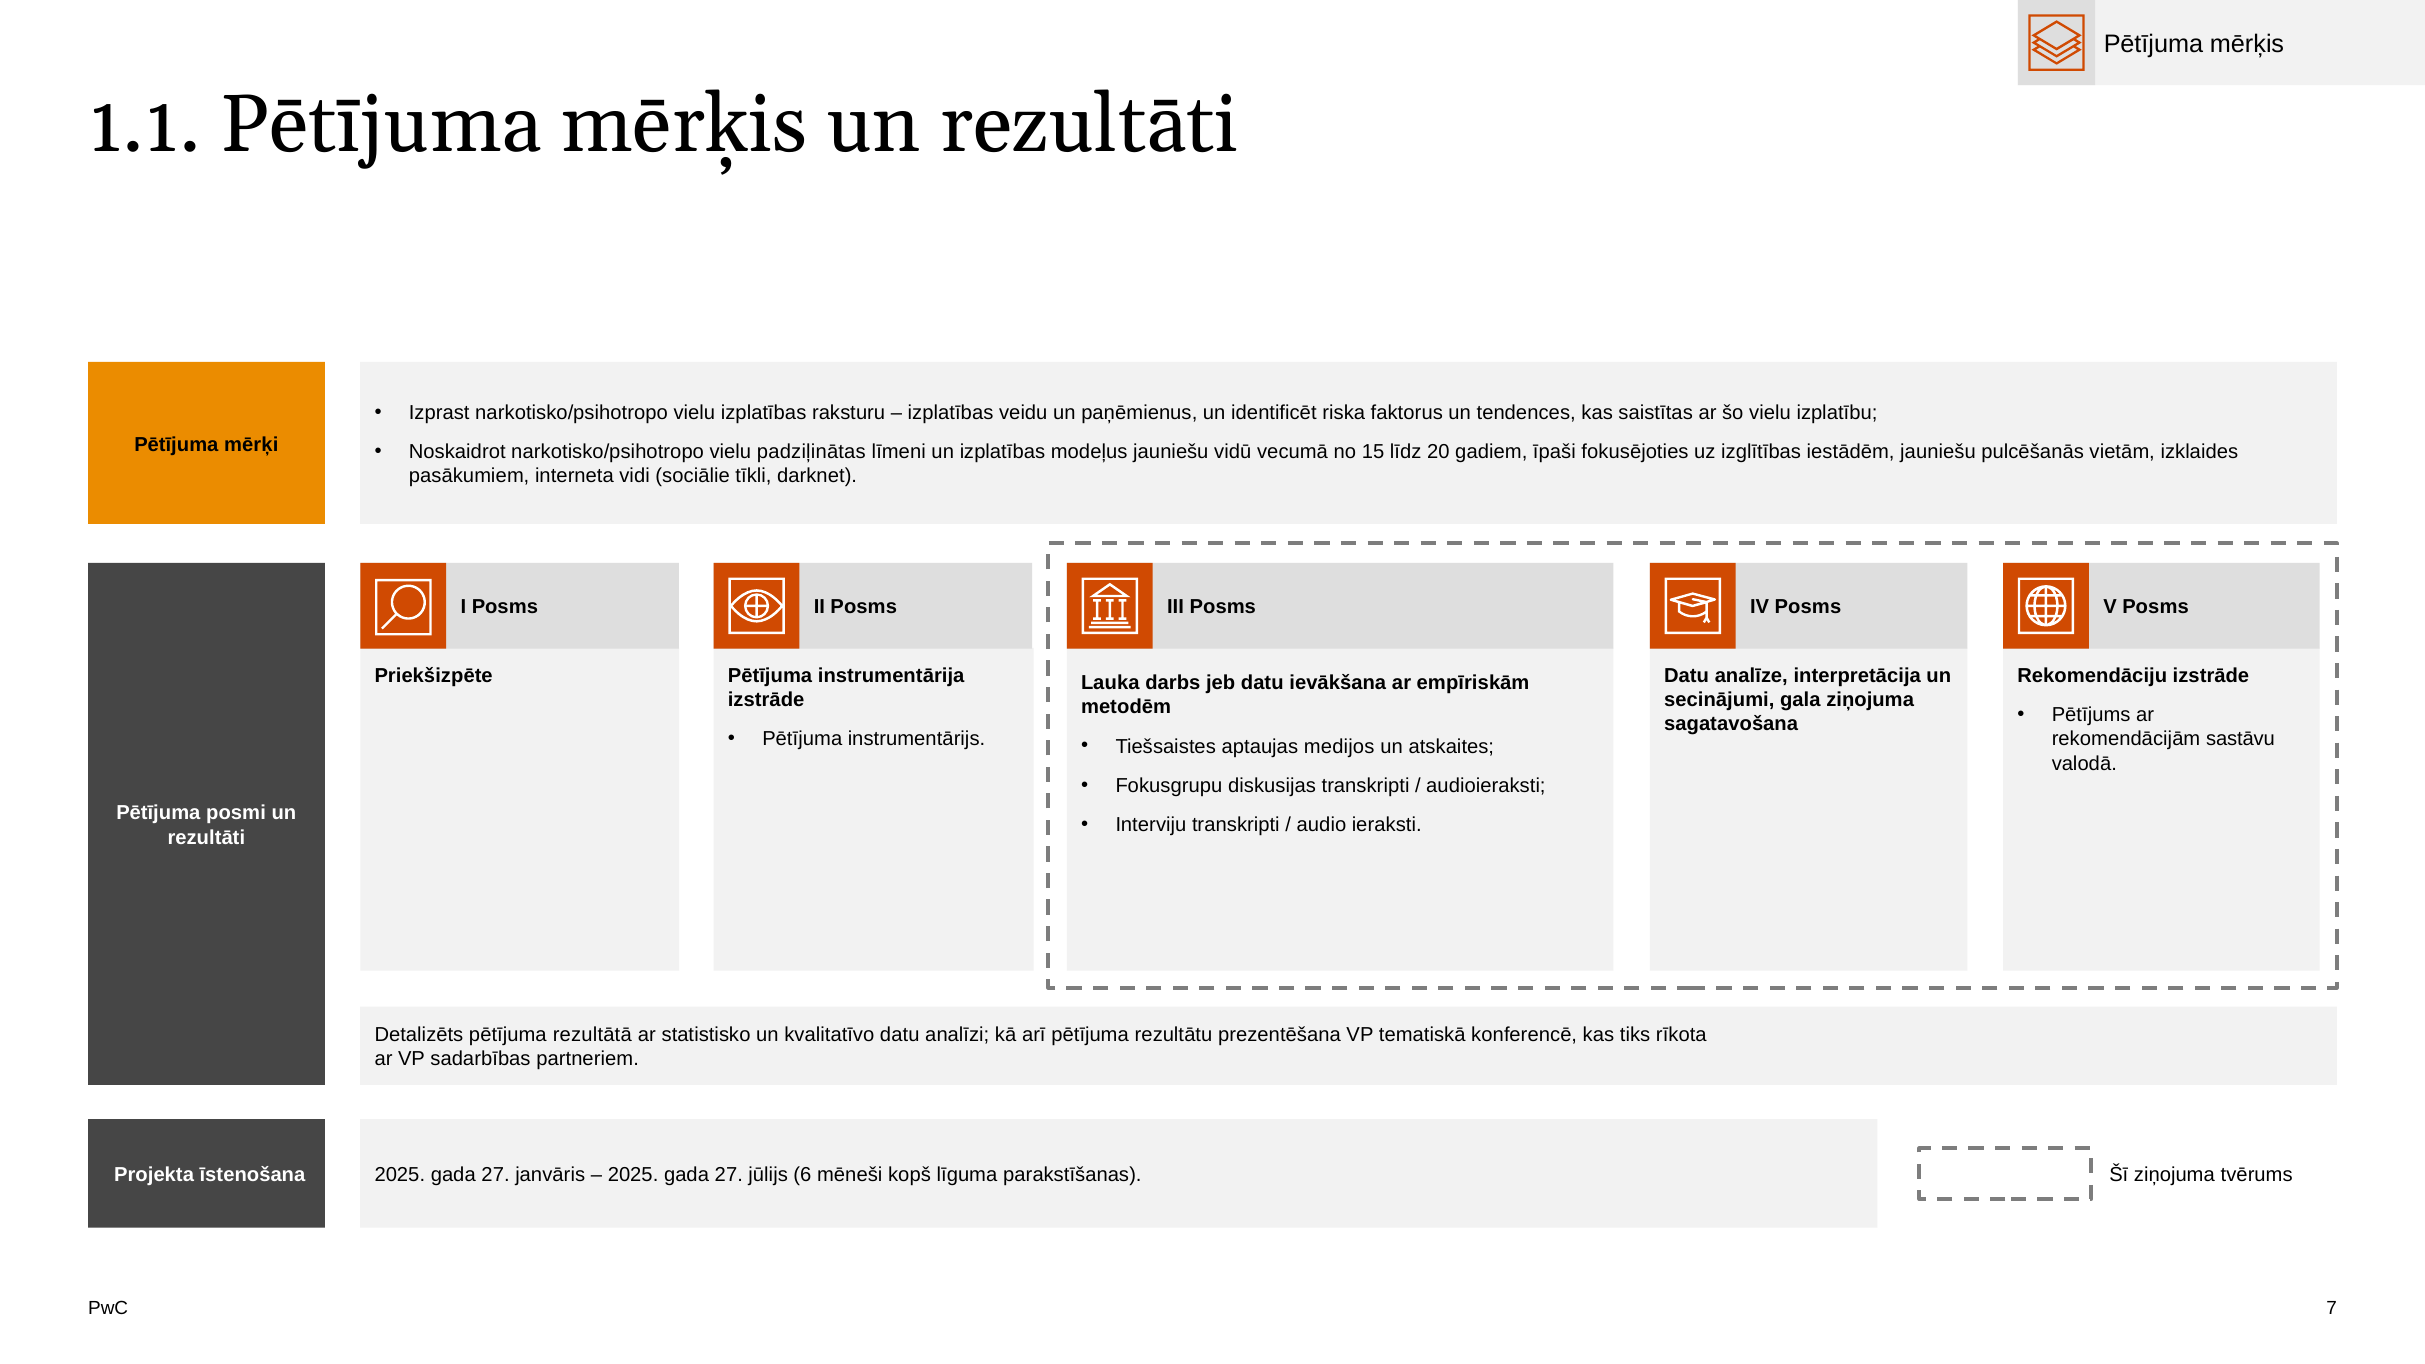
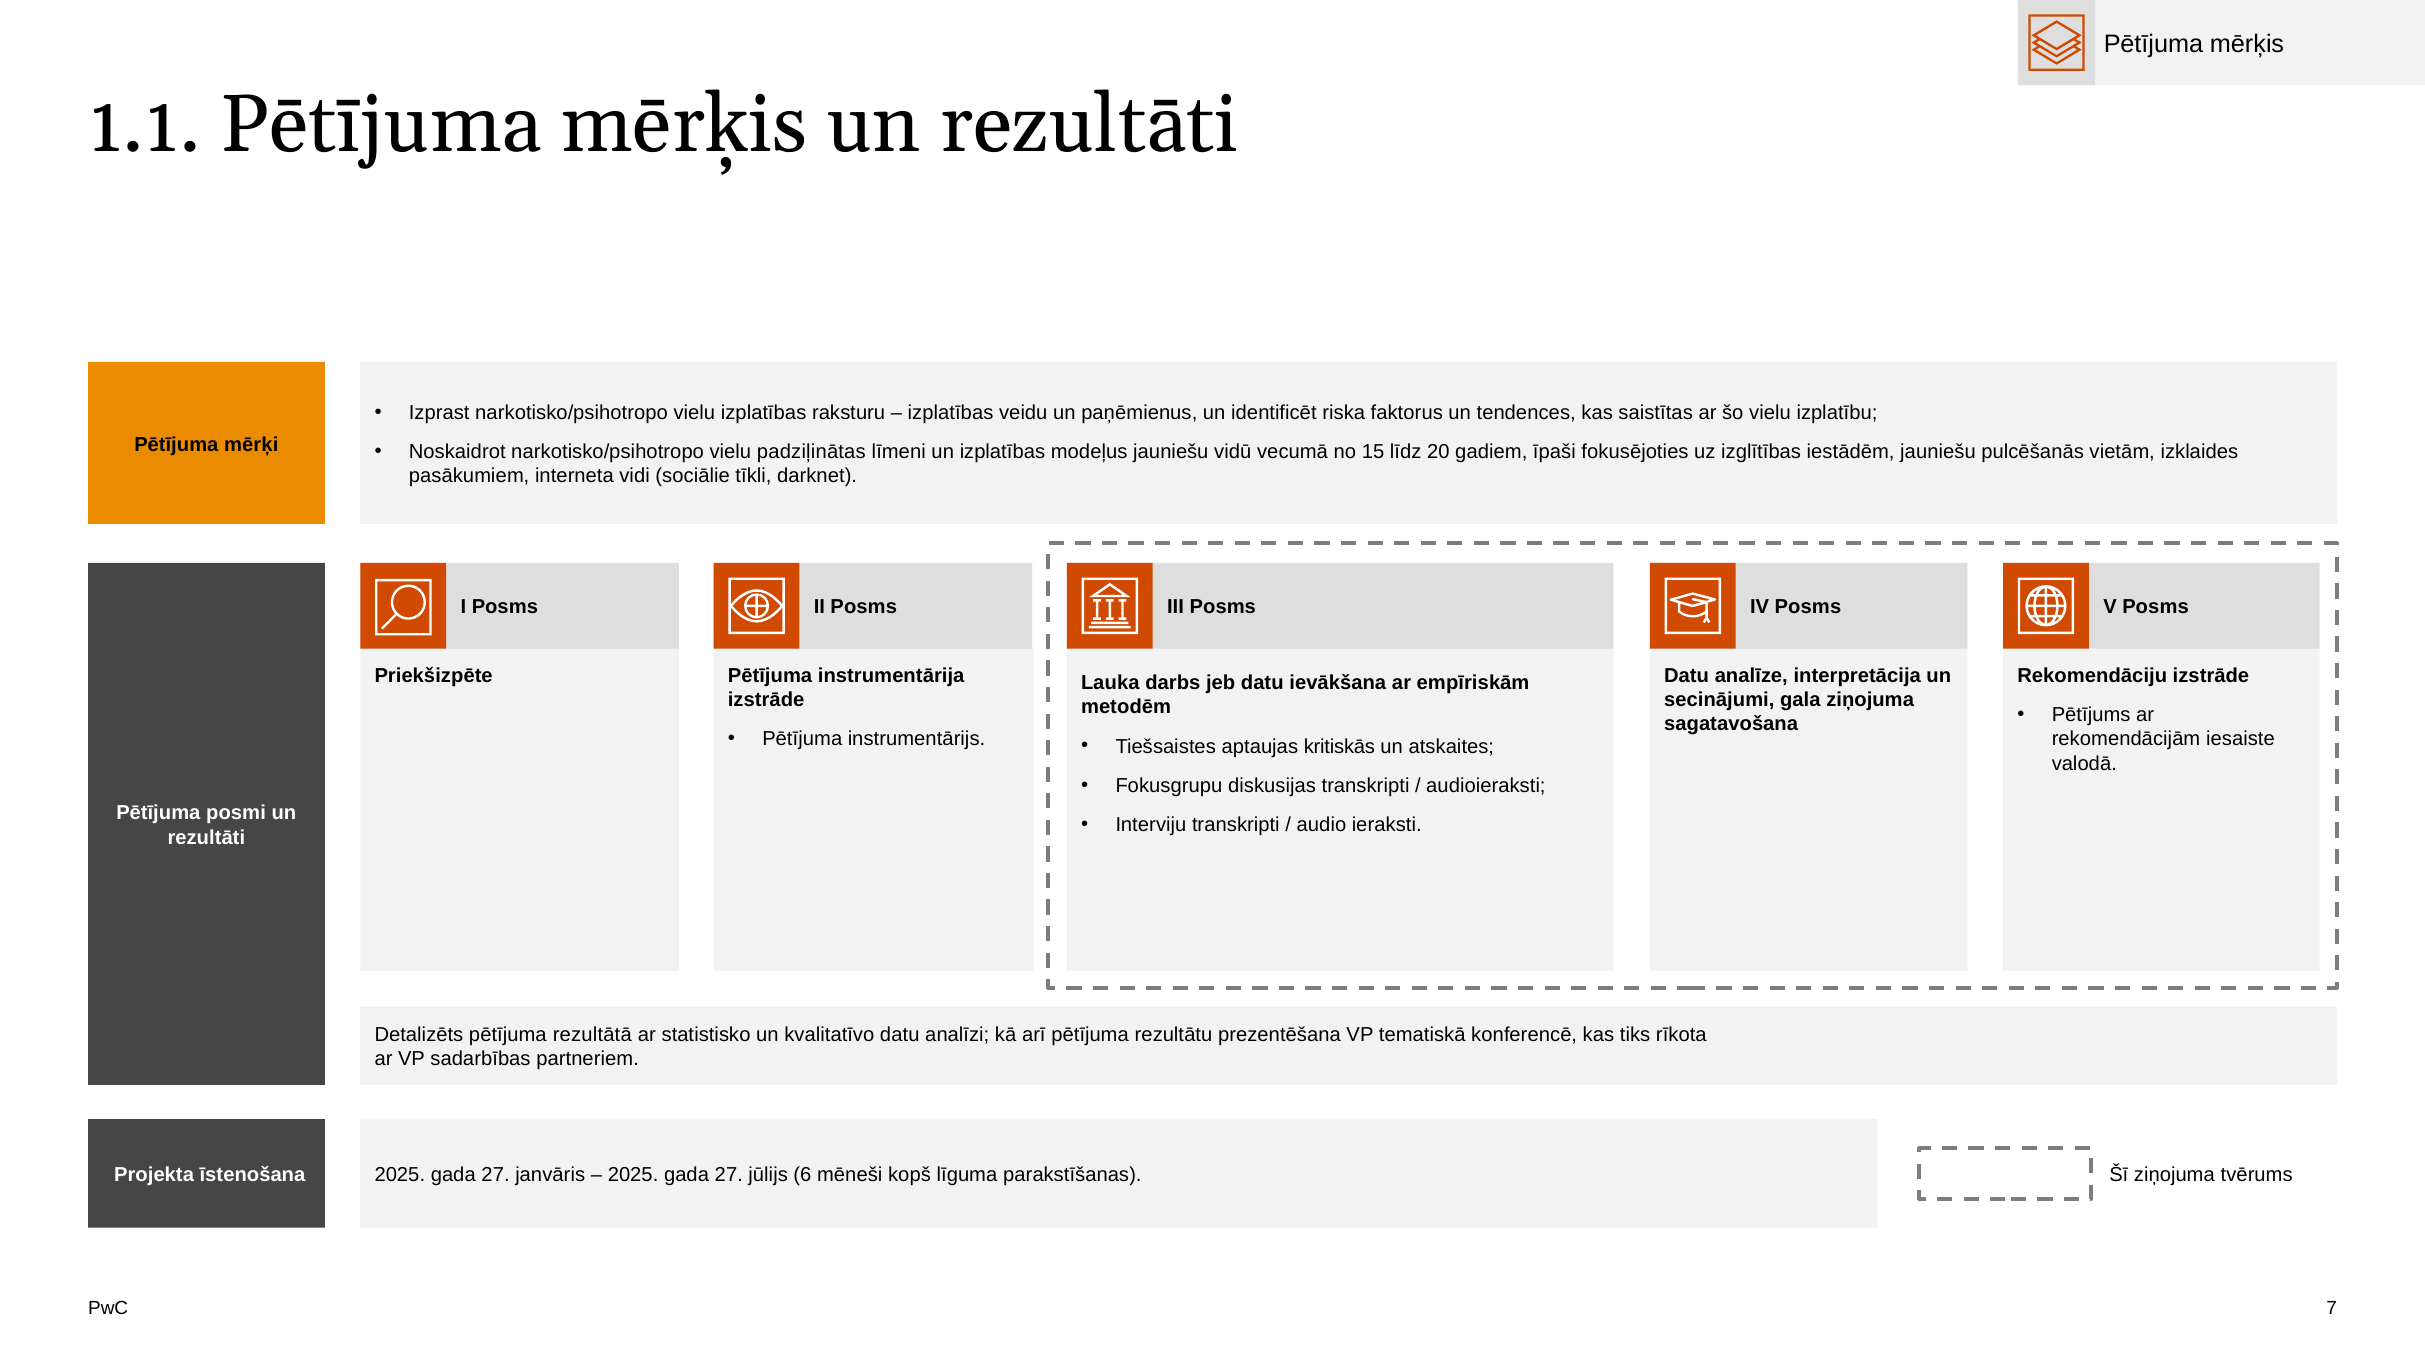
sastāvu: sastāvu -> iesaiste (2240, 739)
medijos: medijos -> kritiskās (1339, 746)
